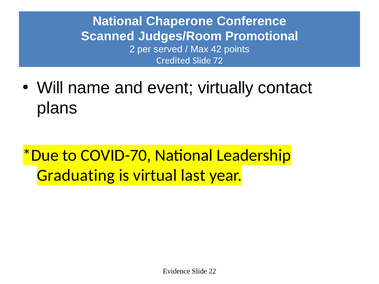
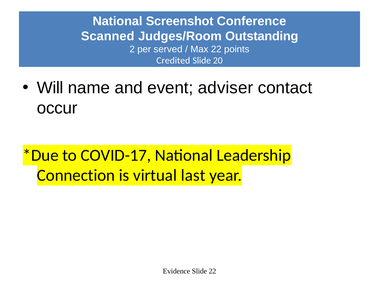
Chaperone: Chaperone -> Screenshot (180, 21)
Promotional: Promotional -> Outstanding (262, 36)
Max 42: 42 -> 22 (216, 49)
72: 72 -> 20 (218, 61)
virtually: virtually -> adviser (226, 88)
plans: plans -> occur (57, 108)
COVID-70: COVID-70 -> COVID-17 (116, 155)
Graduating: Graduating -> Connection (76, 176)
